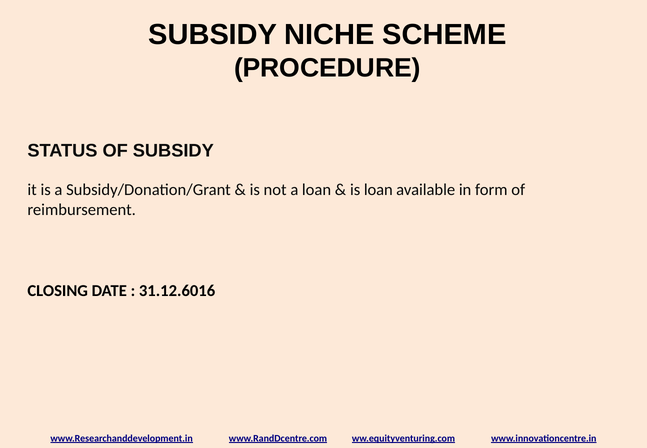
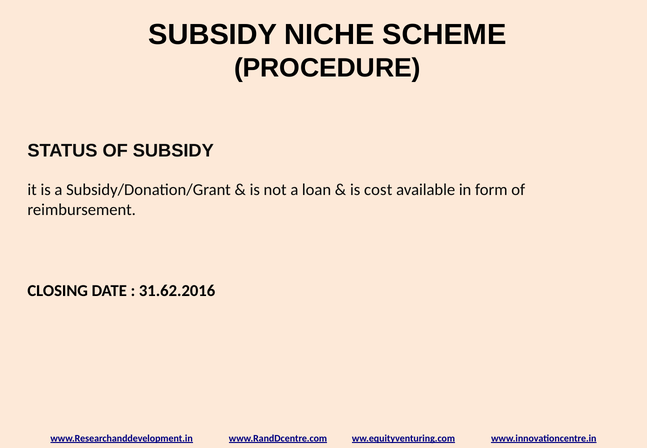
is loan: loan -> cost (378, 190)
31.12.6016: 31.12.6016 -> 31.62.2016 (177, 291)
